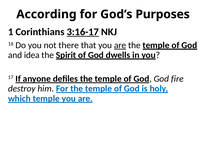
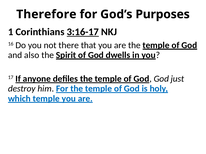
According: According -> Therefore (46, 14)
are underline: present -> none (120, 45)
idea: idea -> also (32, 55)
fire: fire -> just (177, 79)
